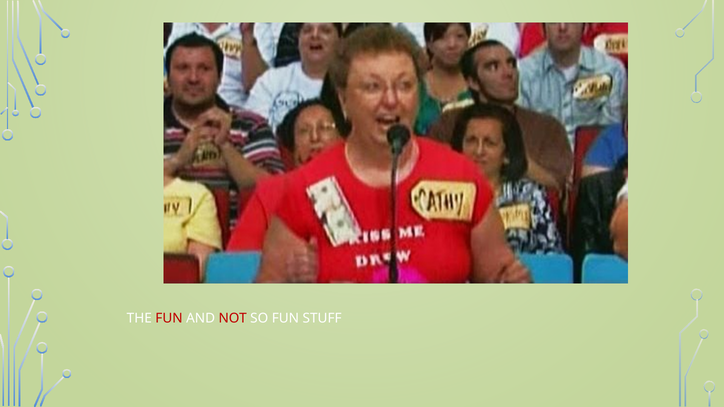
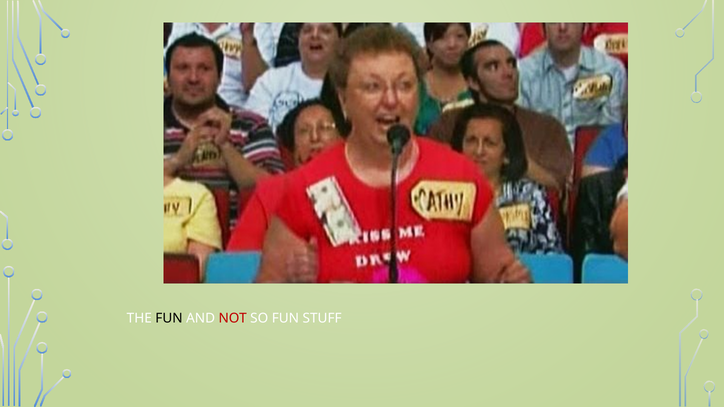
FUN colour: red -> black (169, 318)
